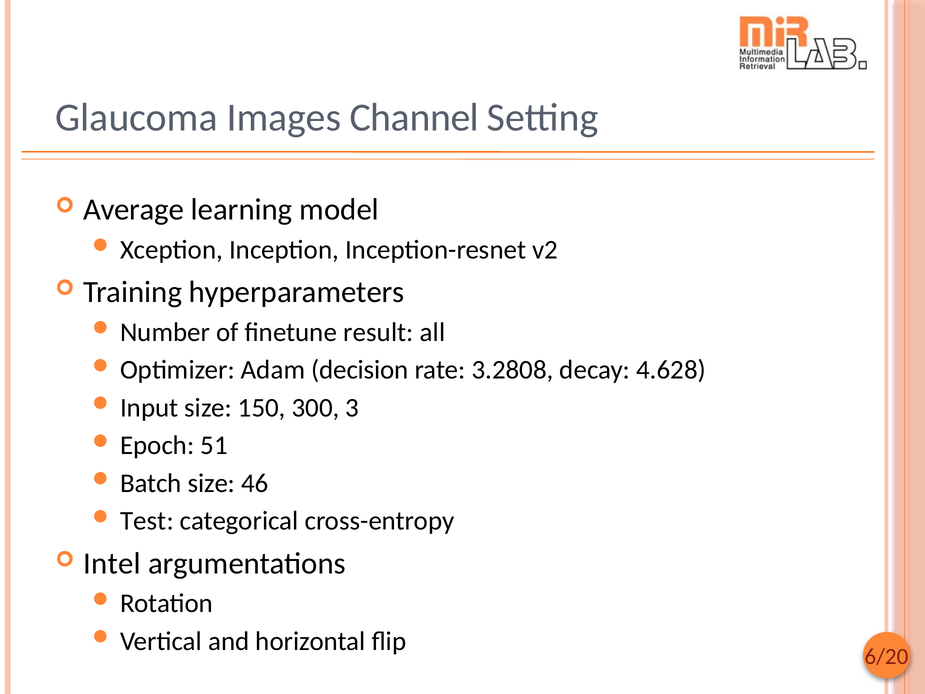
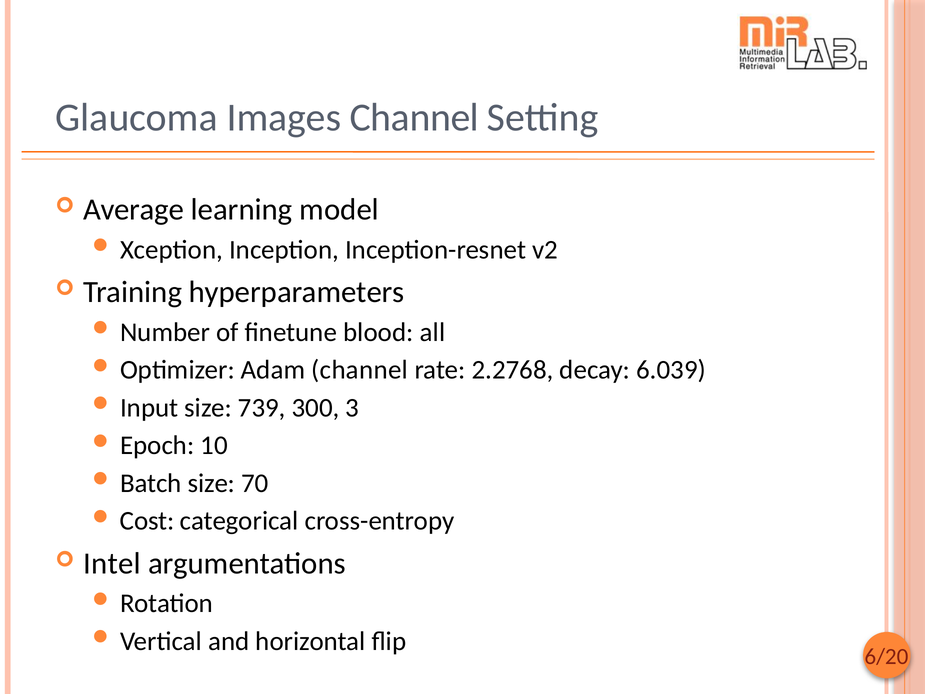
result: result -> blood (378, 332)
Adam decision: decision -> channel (360, 370)
3.2808: 3.2808 -> 2.2768 (512, 370)
4.628: 4.628 -> 6.039 (671, 370)
150: 150 -> 739 (262, 408)
51: 51 -> 10 (214, 445)
46: 46 -> 70 (255, 483)
Test: Test -> Cost (147, 521)
